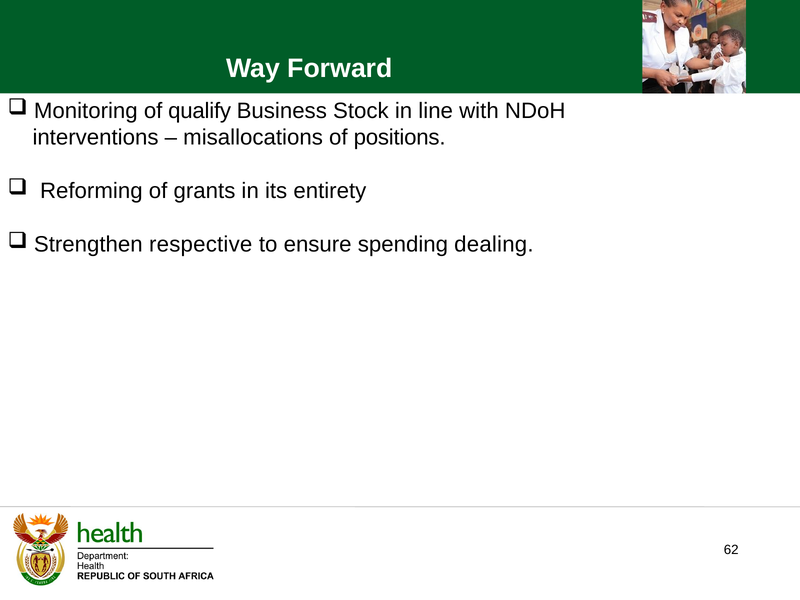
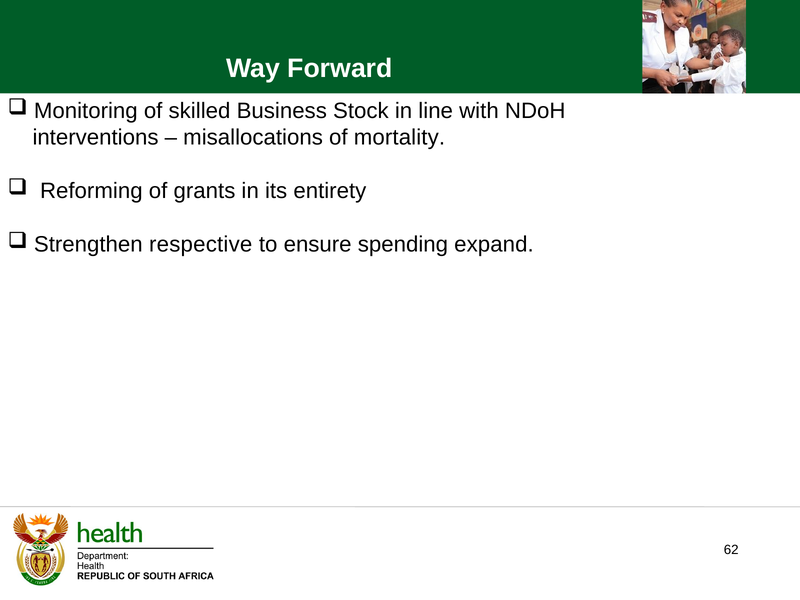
qualify: qualify -> skilled (200, 111)
positions: positions -> mortality (399, 138)
dealing: dealing -> expand (494, 244)
